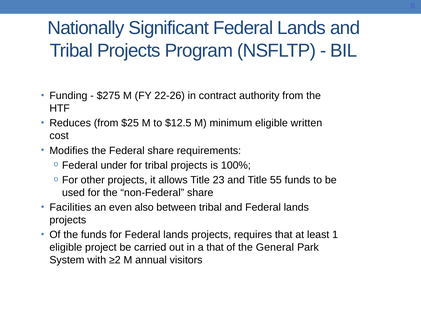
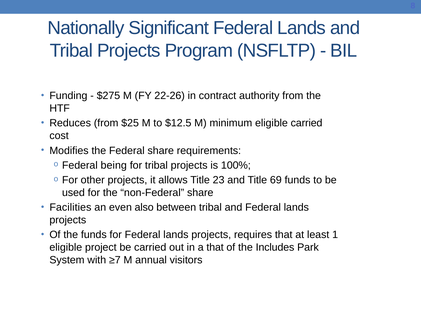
eligible written: written -> carried (307, 123)
under: under -> being (114, 165)
55: 55 -> 69 (276, 180)
General: General -> Includes (275, 247)
≥2: ≥2 -> ≥7 (115, 260)
